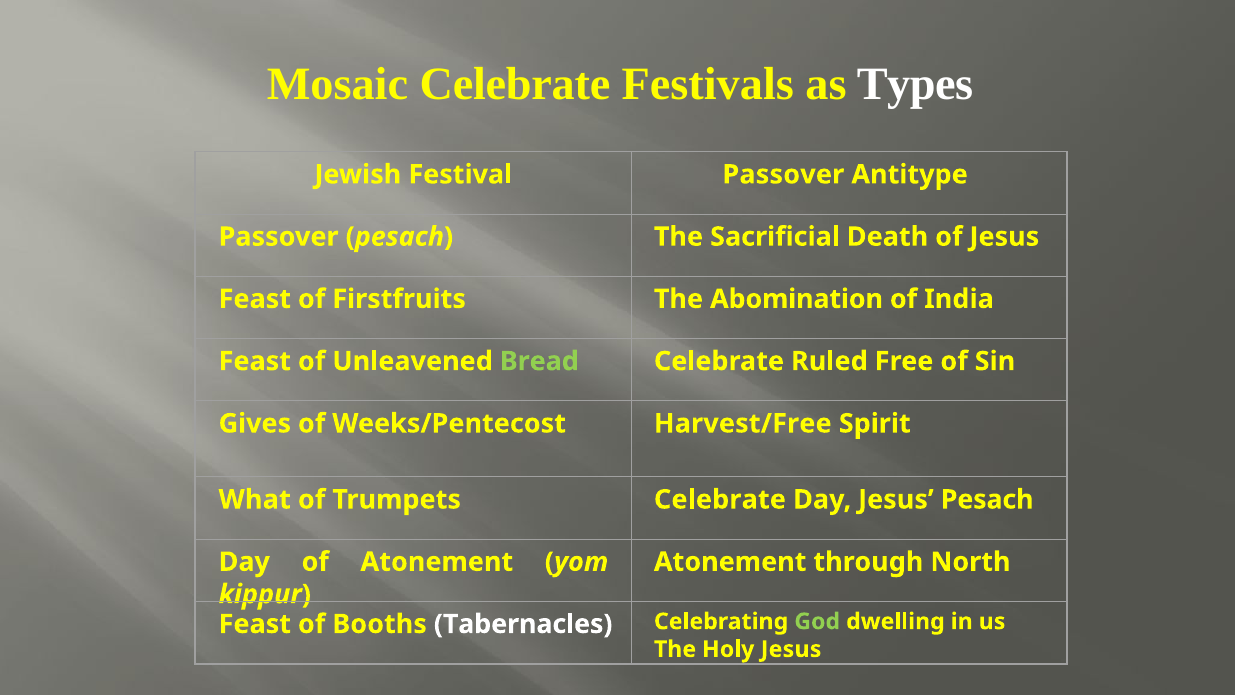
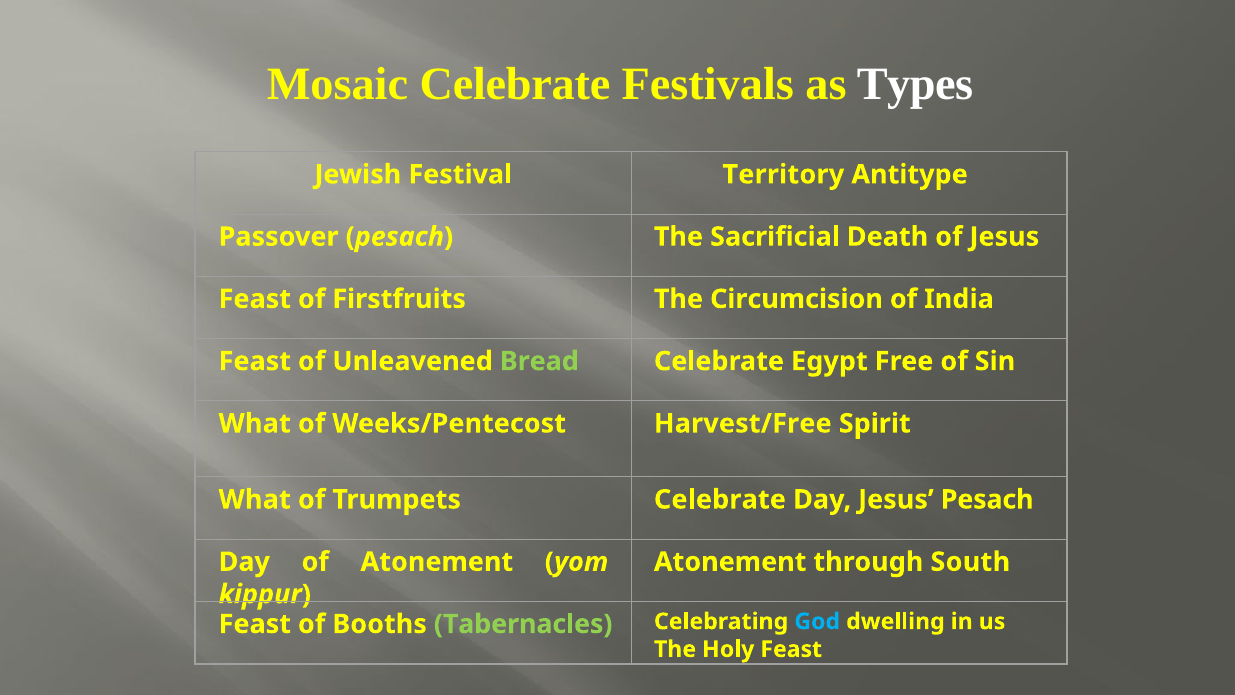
Festival Passover: Passover -> Territory (783, 174)
Abomination: Abomination -> Circumcision (796, 299)
Ruled: Ruled -> Egypt (829, 361)
Gives: Gives -> What (255, 423)
North: North -> South (970, 562)
Tabernacles colour: white -> light green (523, 624)
God colour: light green -> light blue (817, 621)
Holy Jesus: Jesus -> Feast (791, 649)
